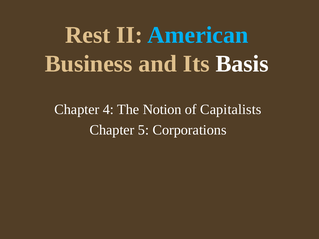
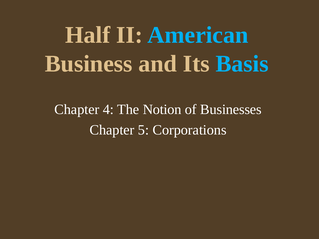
Rest: Rest -> Half (88, 35)
Basis colour: white -> light blue (242, 64)
Capitalists: Capitalists -> Businesses (231, 109)
